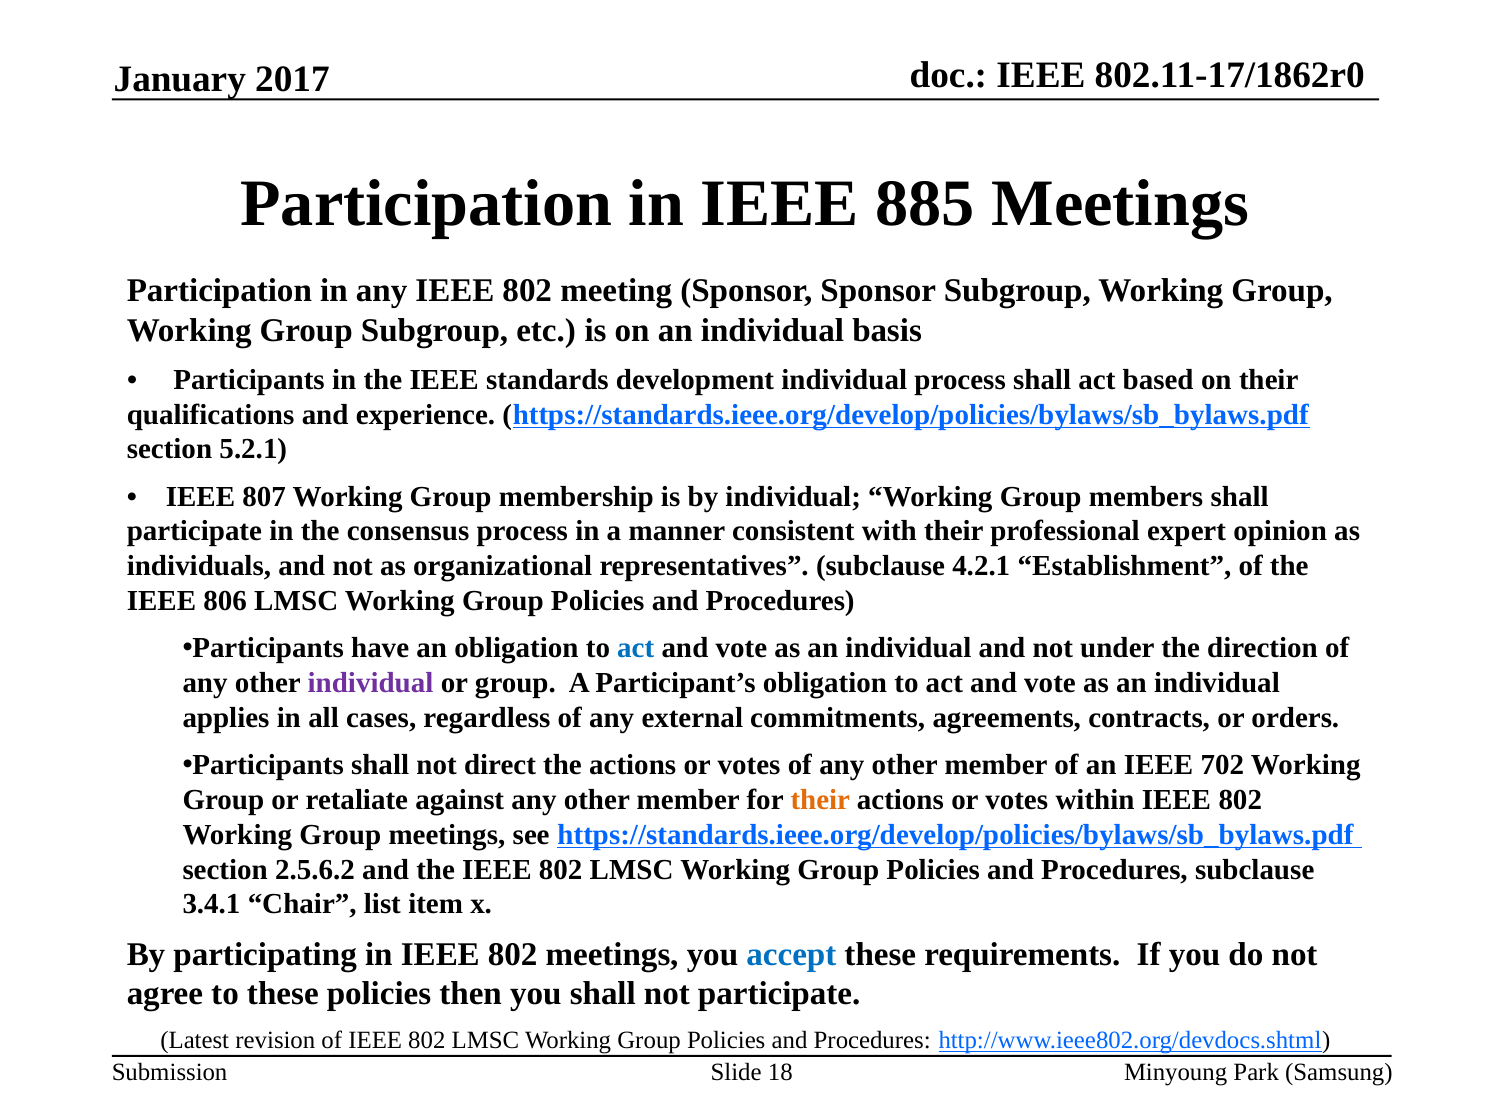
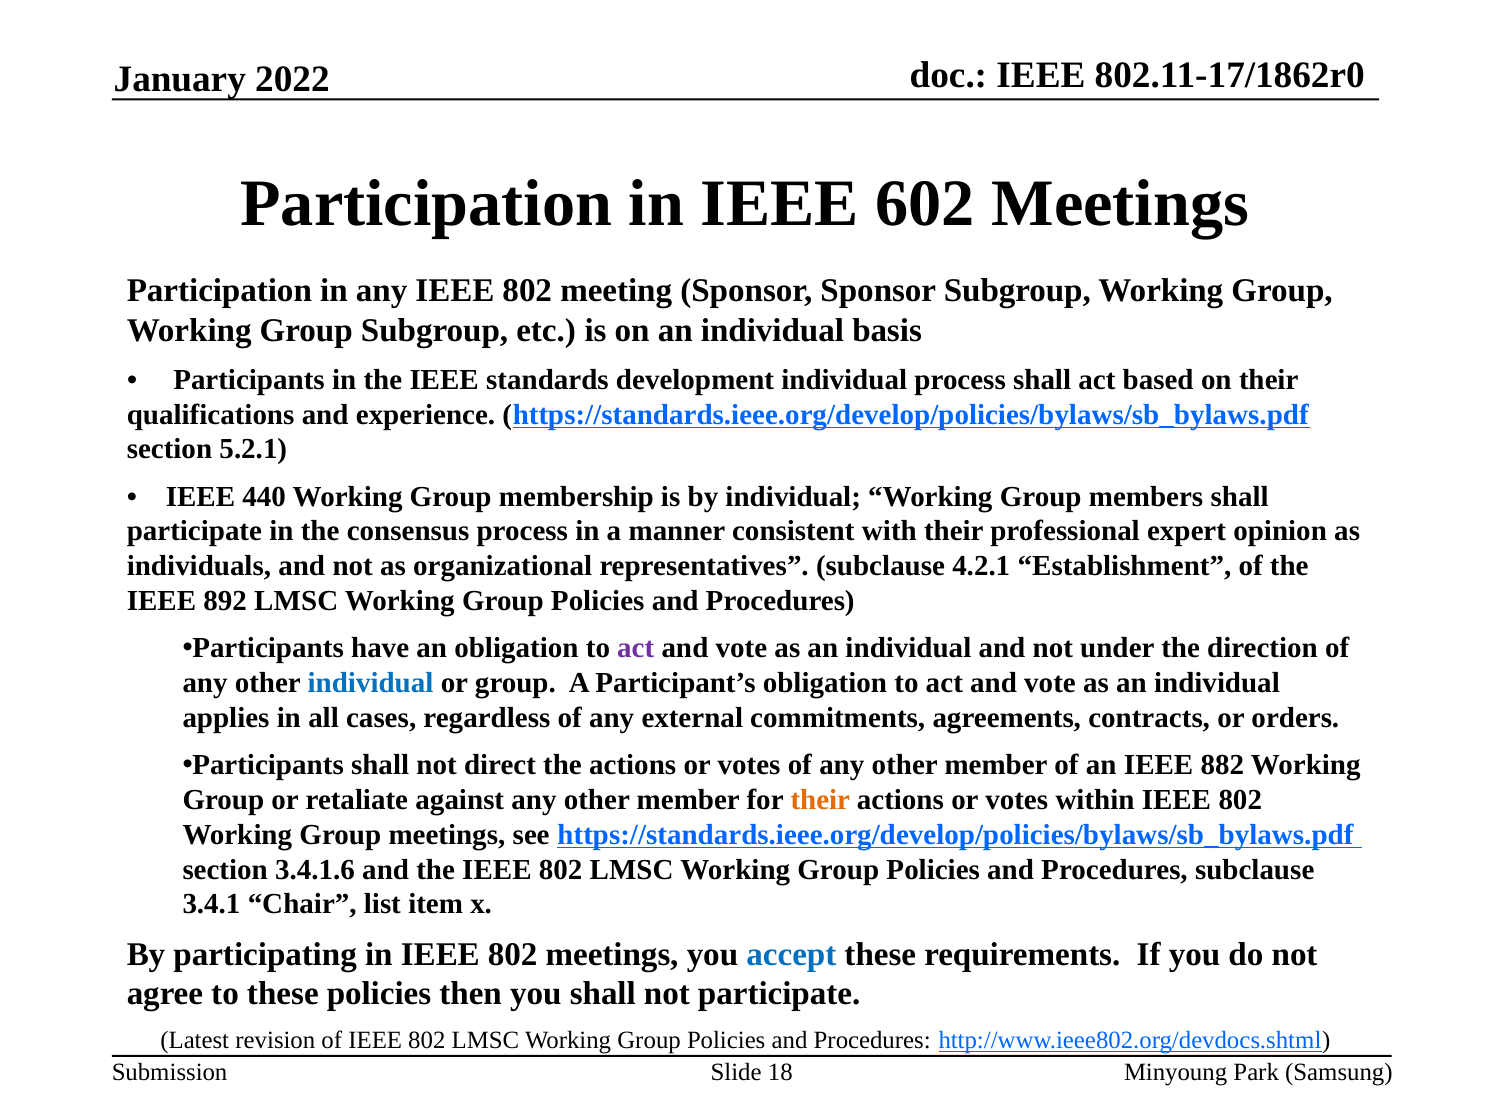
2017: 2017 -> 2022 (292, 80)
885: 885 -> 602 (925, 203)
807: 807 -> 440 (264, 497)
806: 806 -> 892 (225, 601)
act colour: blue -> purple (636, 648)
individual colour: purple -> blue (371, 683)
702: 702 -> 882 (1222, 765)
2.5.6.2: 2.5.6.2 -> 3.4.1.6 (315, 870)
